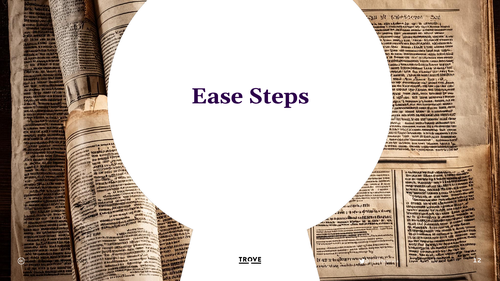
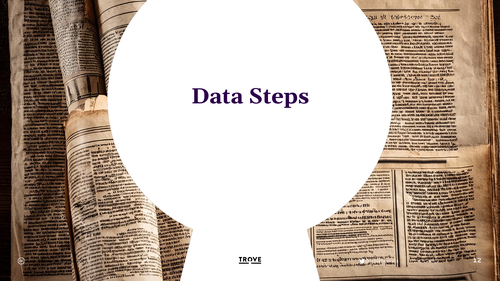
Ease: Ease -> Data (217, 96)
